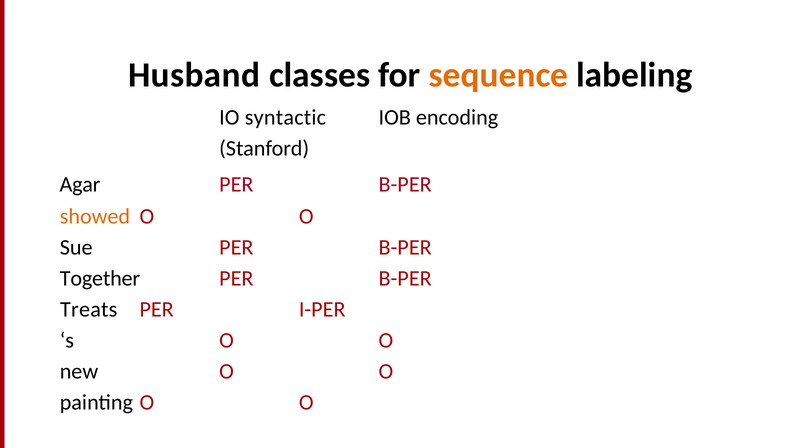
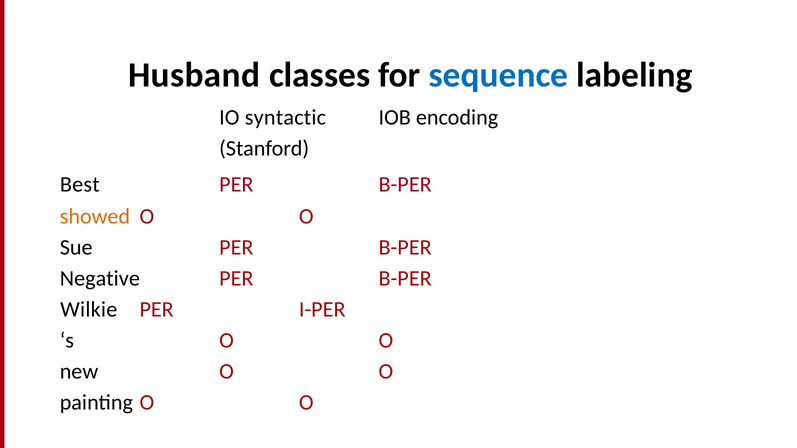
sequence colour: orange -> blue (498, 75)
Agar: Agar -> Best (80, 185)
Together: Together -> Negative (100, 279)
Treats: Treats -> Wilkie (89, 310)
